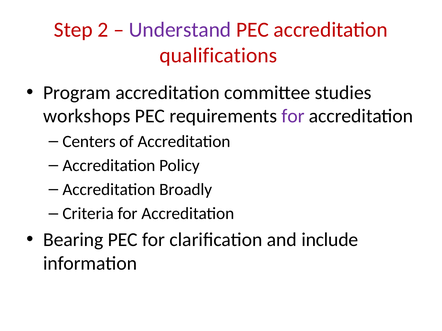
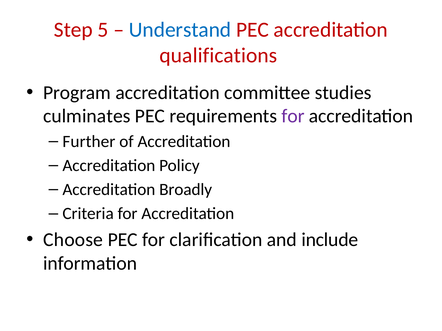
2: 2 -> 5 (103, 30)
Understand colour: purple -> blue (180, 30)
workshops: workshops -> culminates (87, 116)
Centers: Centers -> Further (89, 142)
Bearing: Bearing -> Choose (73, 240)
